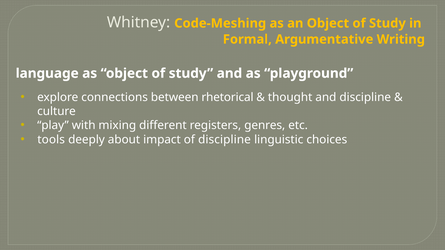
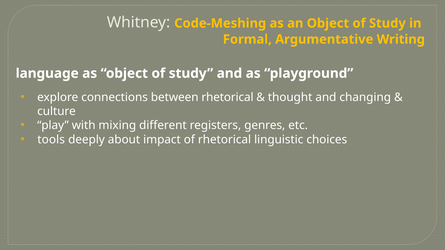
and discipline: discipline -> changing (365, 97)
of discipline: discipline -> rhetorical (225, 140)
